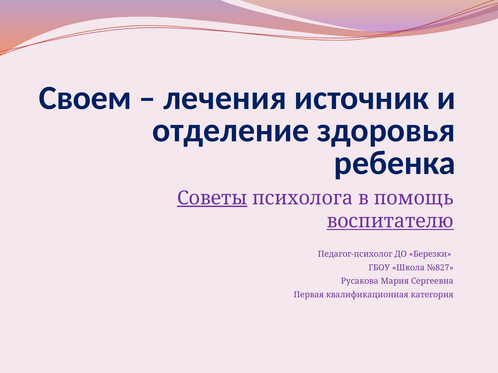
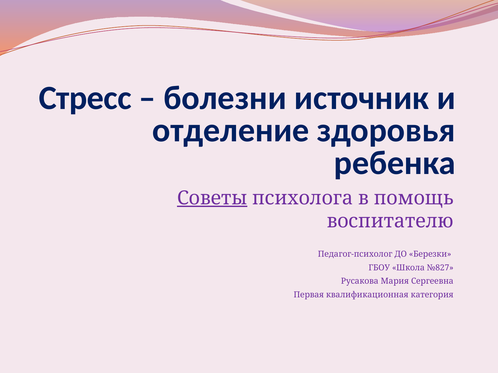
Своем: Своем -> Стресс (85, 98)
лечения: лечения -> болезни (225, 98)
воспитателю underline: present -> none (390, 222)
